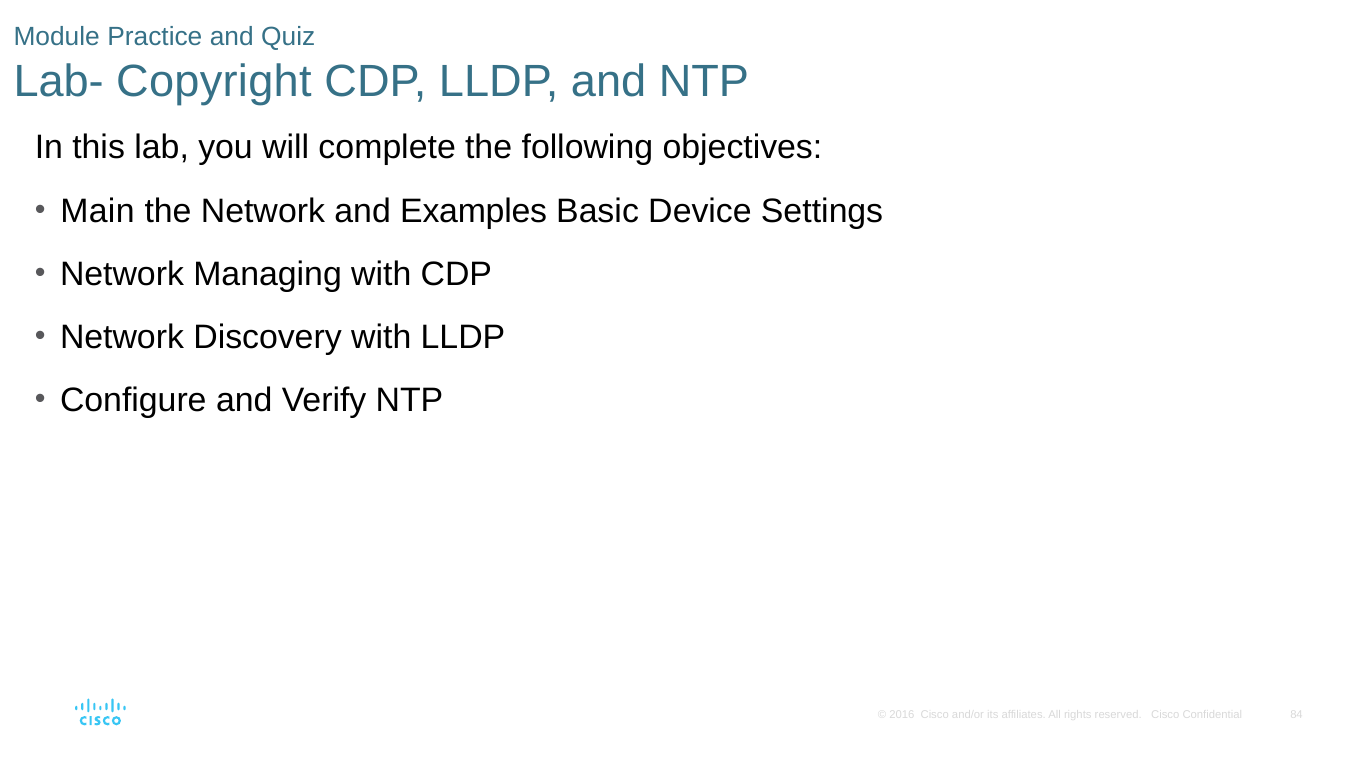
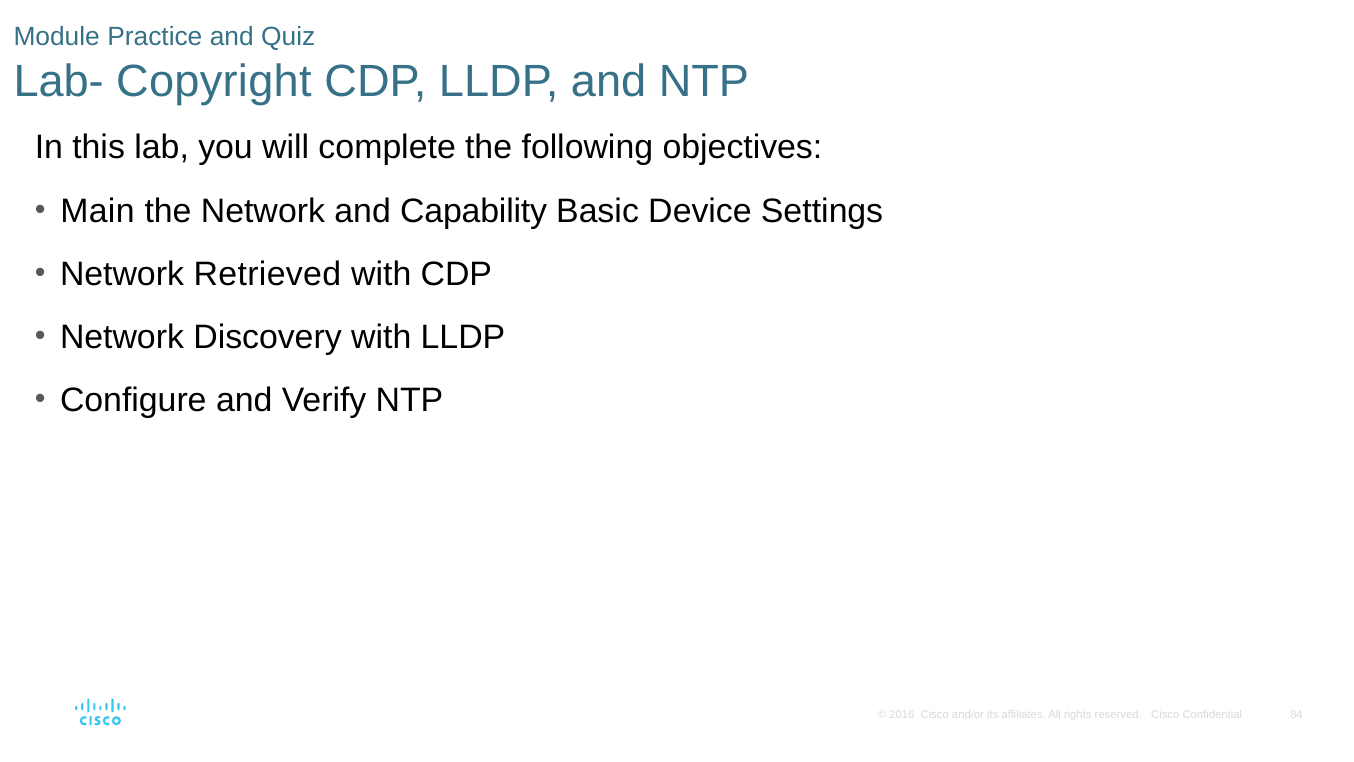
Examples: Examples -> Capability (474, 211)
Managing: Managing -> Retrieved (267, 274)
